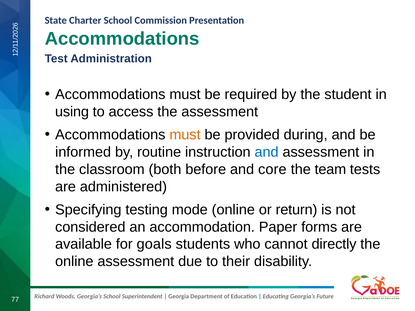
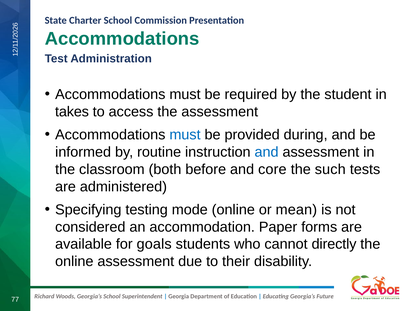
using: using -> takes (72, 112)
must colour: orange -> blue (185, 135)
team: team -> such (330, 169)
return: return -> mean (296, 210)
